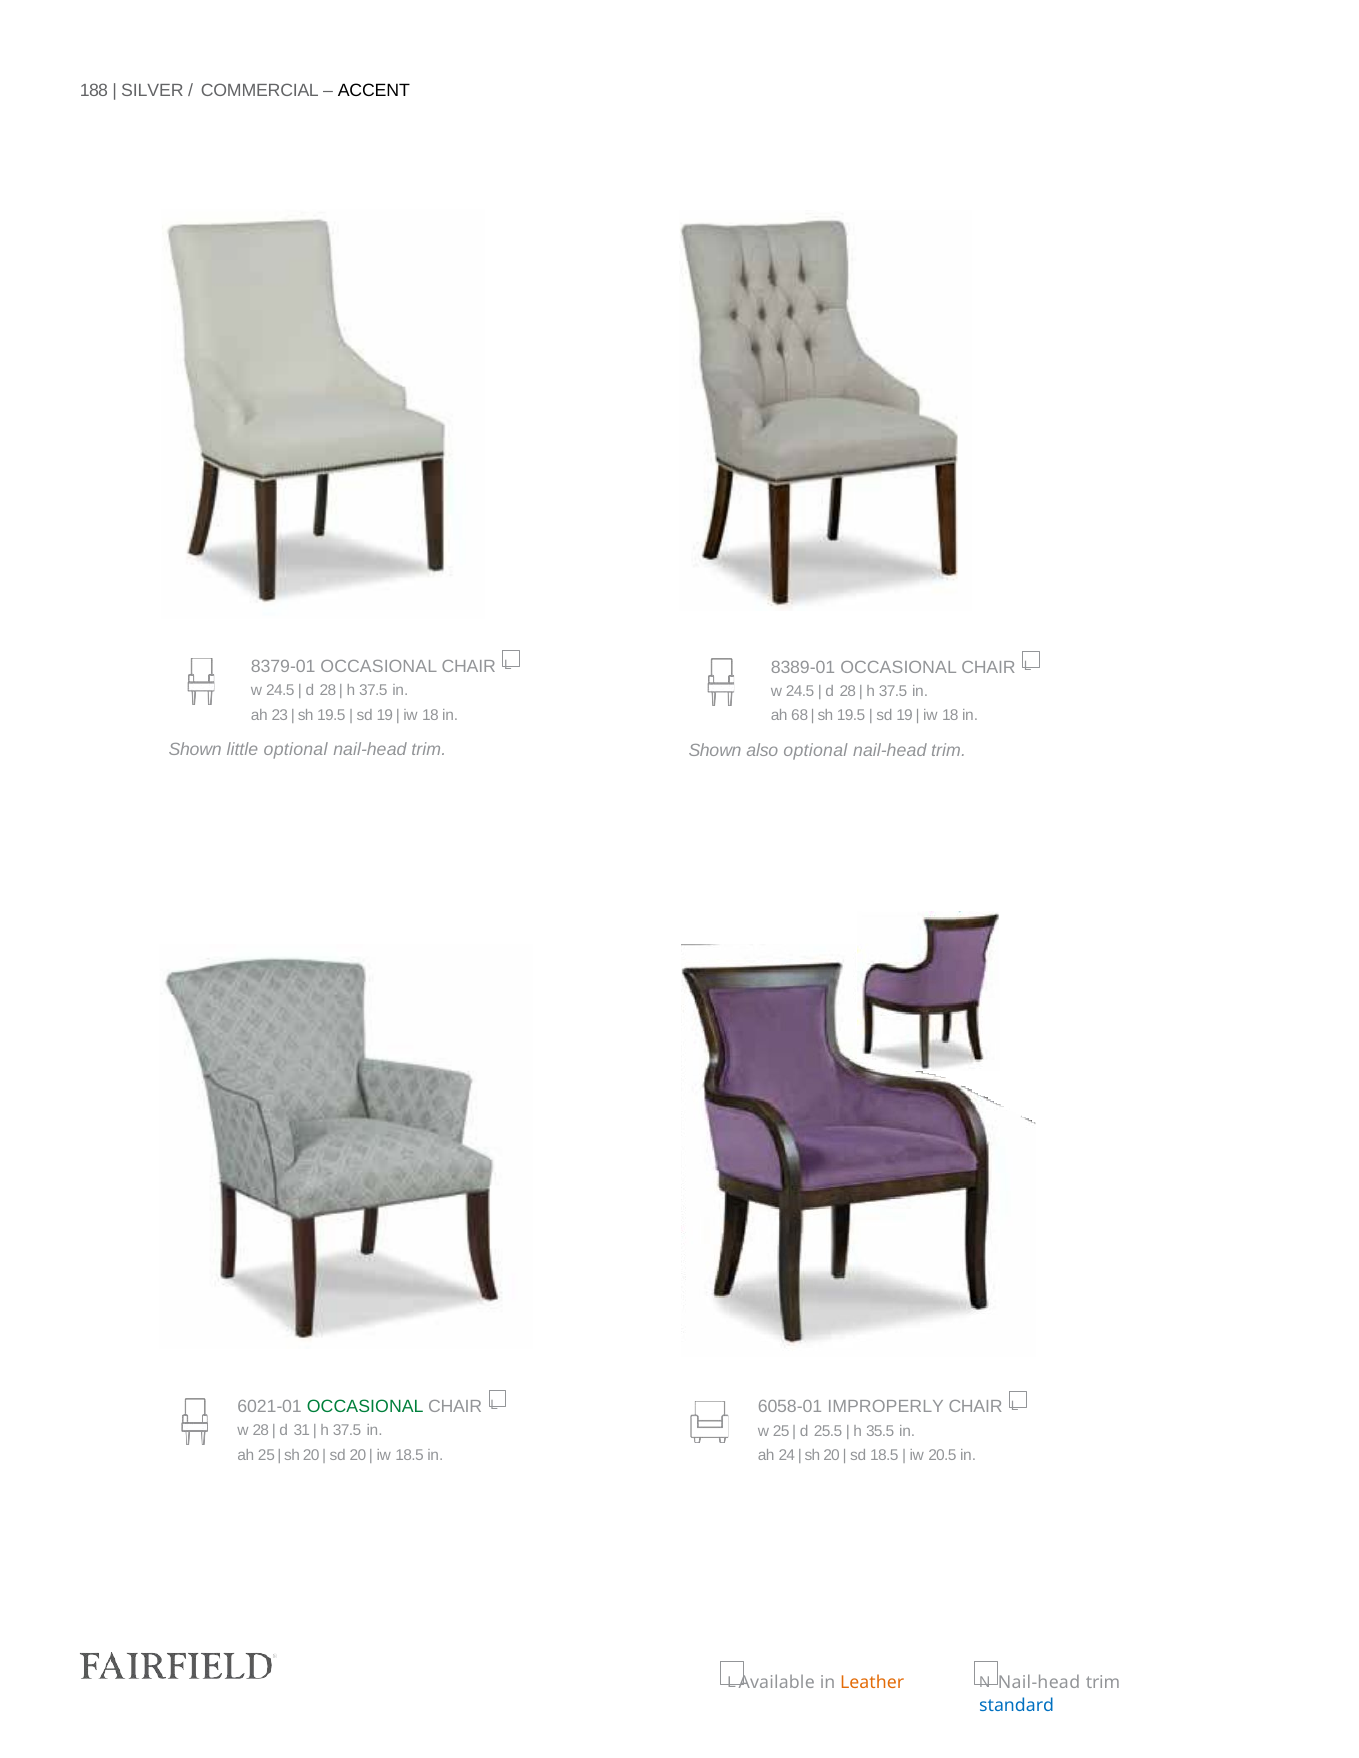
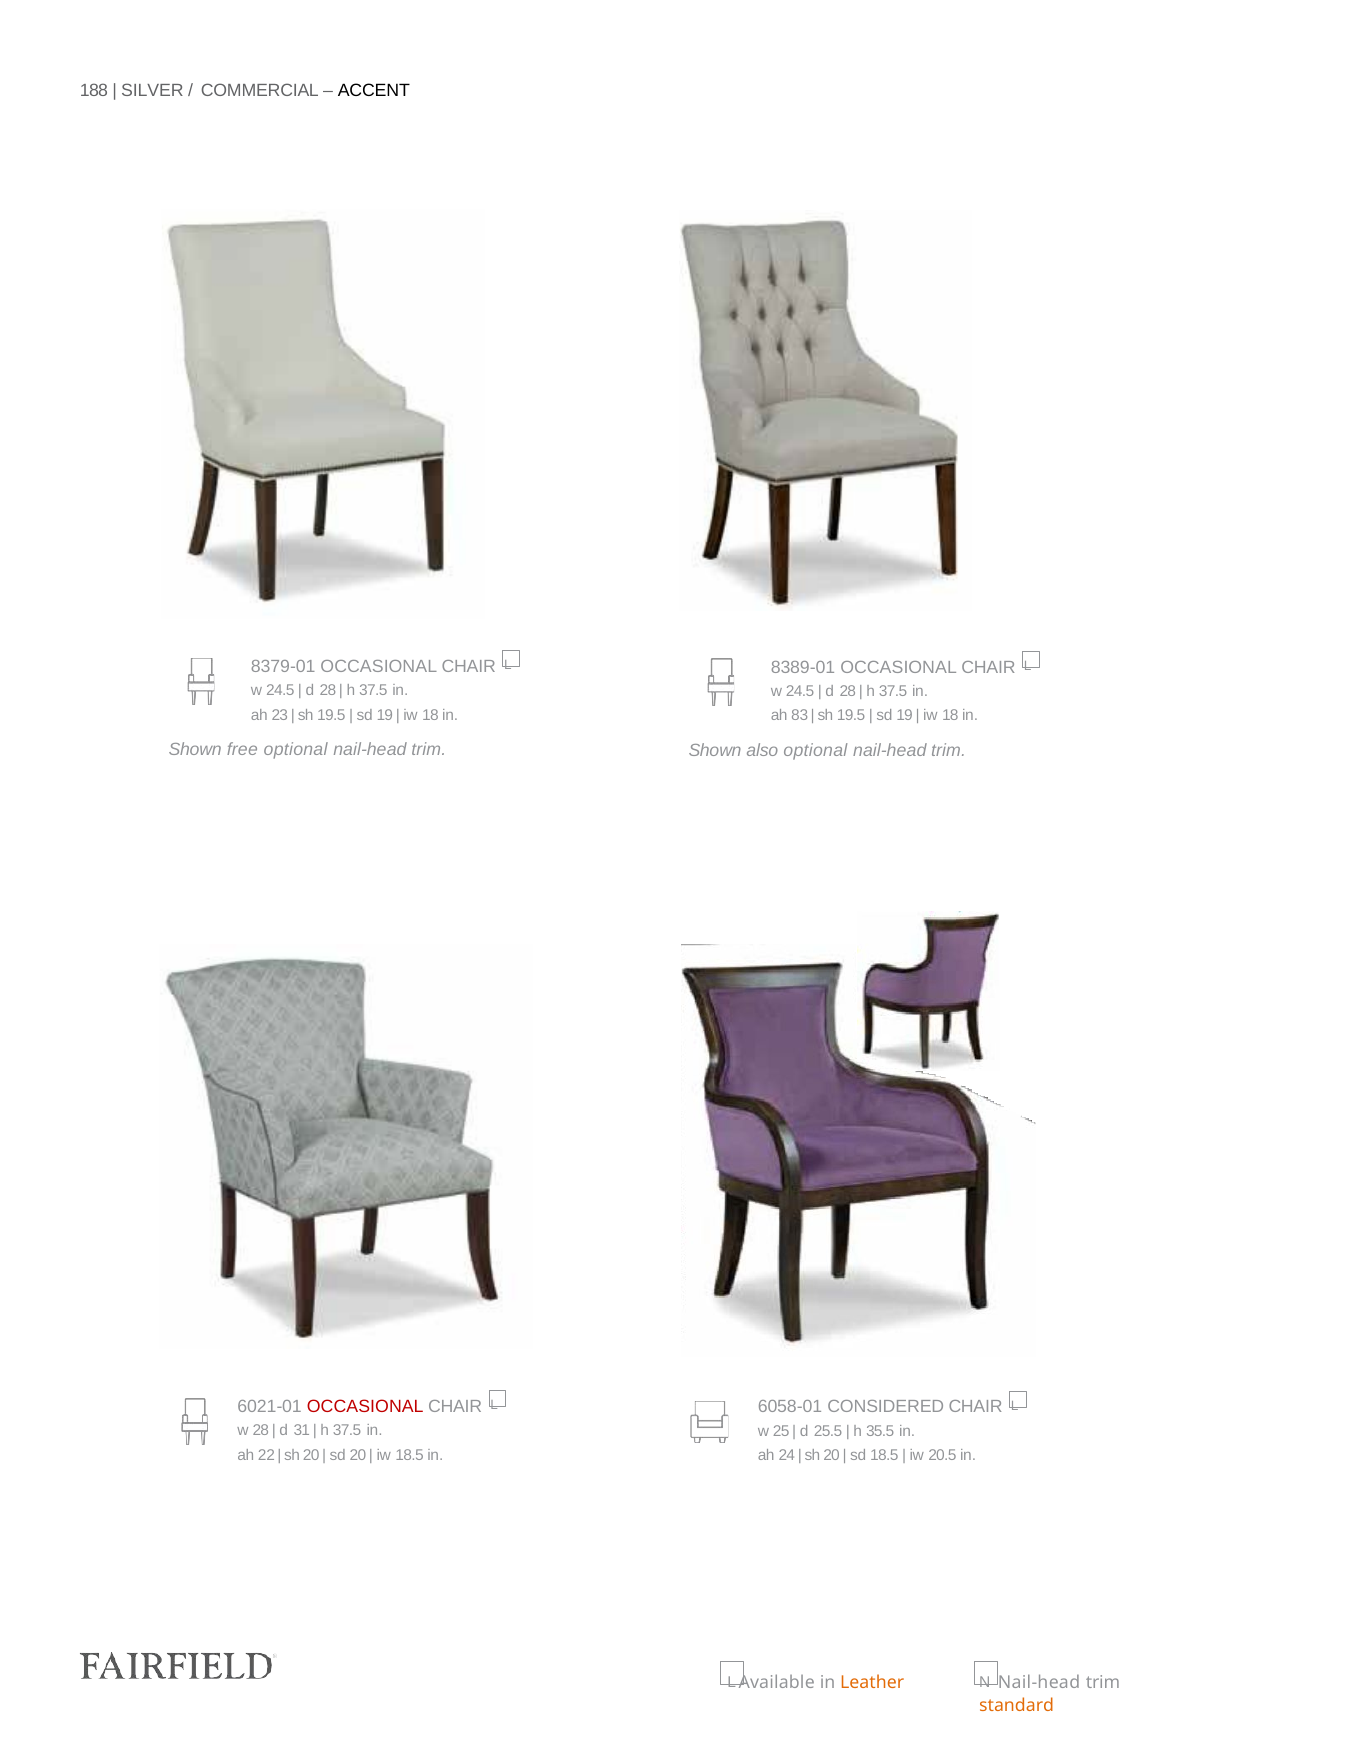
68: 68 -> 83 (800, 716)
little: little -> free (242, 750)
OCCASIONAL colour: green -> red (365, 1407)
IMPROPERLY: IMPROPERLY -> CONSIDERED (886, 1408)
ah 25: 25 -> 22 (266, 1456)
standard colour: blue -> orange (1017, 1707)
